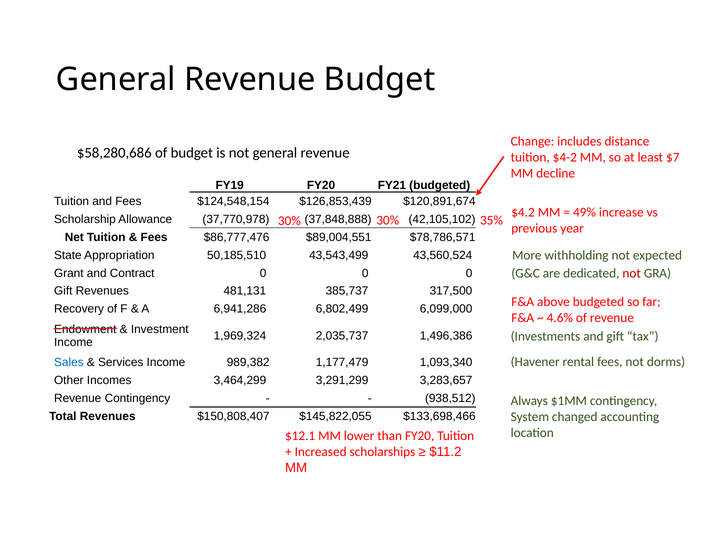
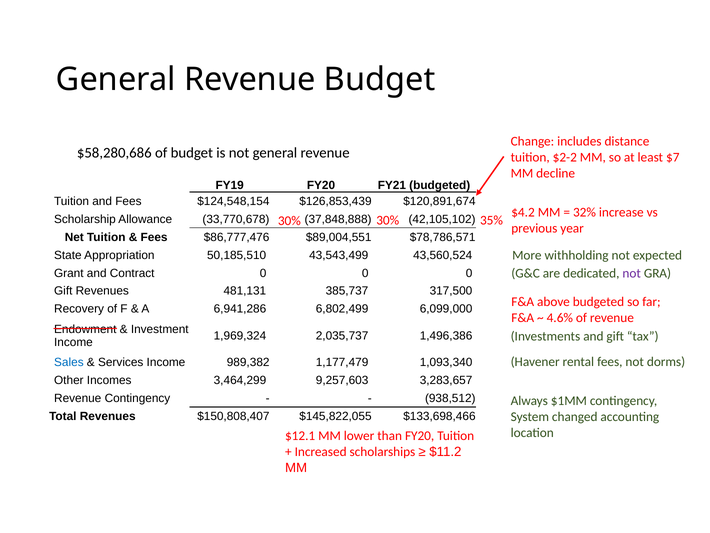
$4-2: $4-2 -> $2-2 (565, 157)
49%: 49% -> 32% (584, 212)
37,770,978: 37,770,978 -> 33,770,678 (236, 219)
not colour: red -> purple (632, 273)
3,291,299: 3,291,299 -> 9,257,603 (342, 380)
